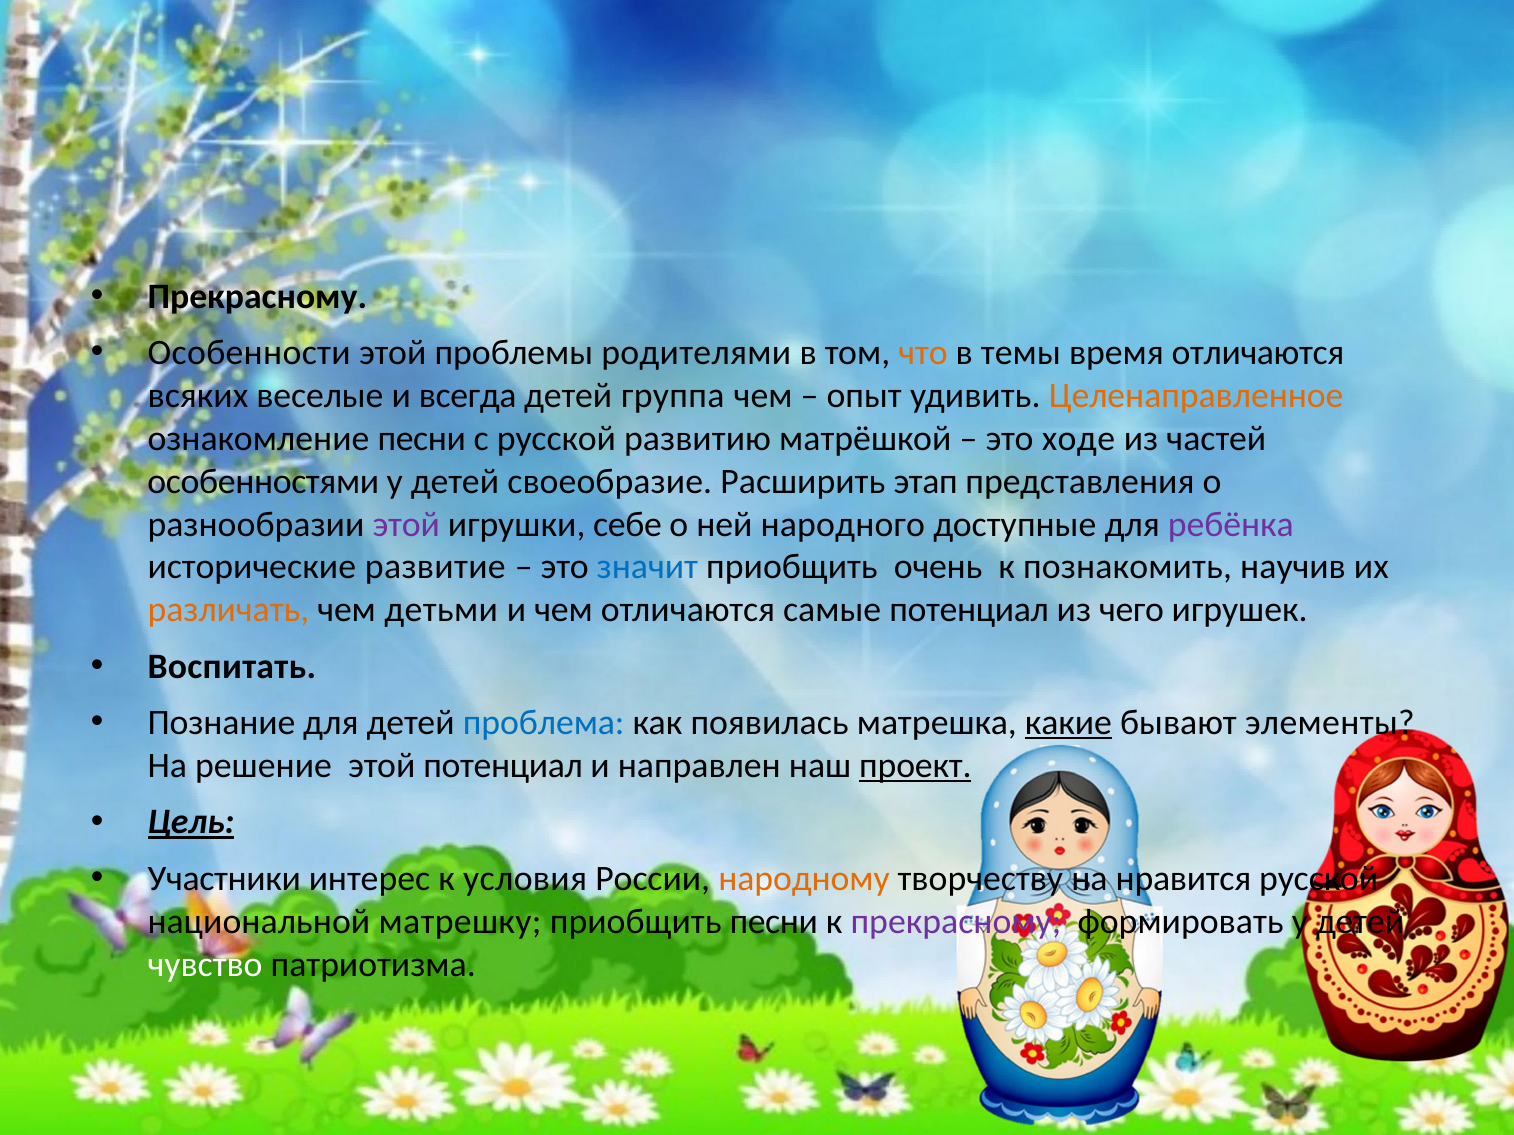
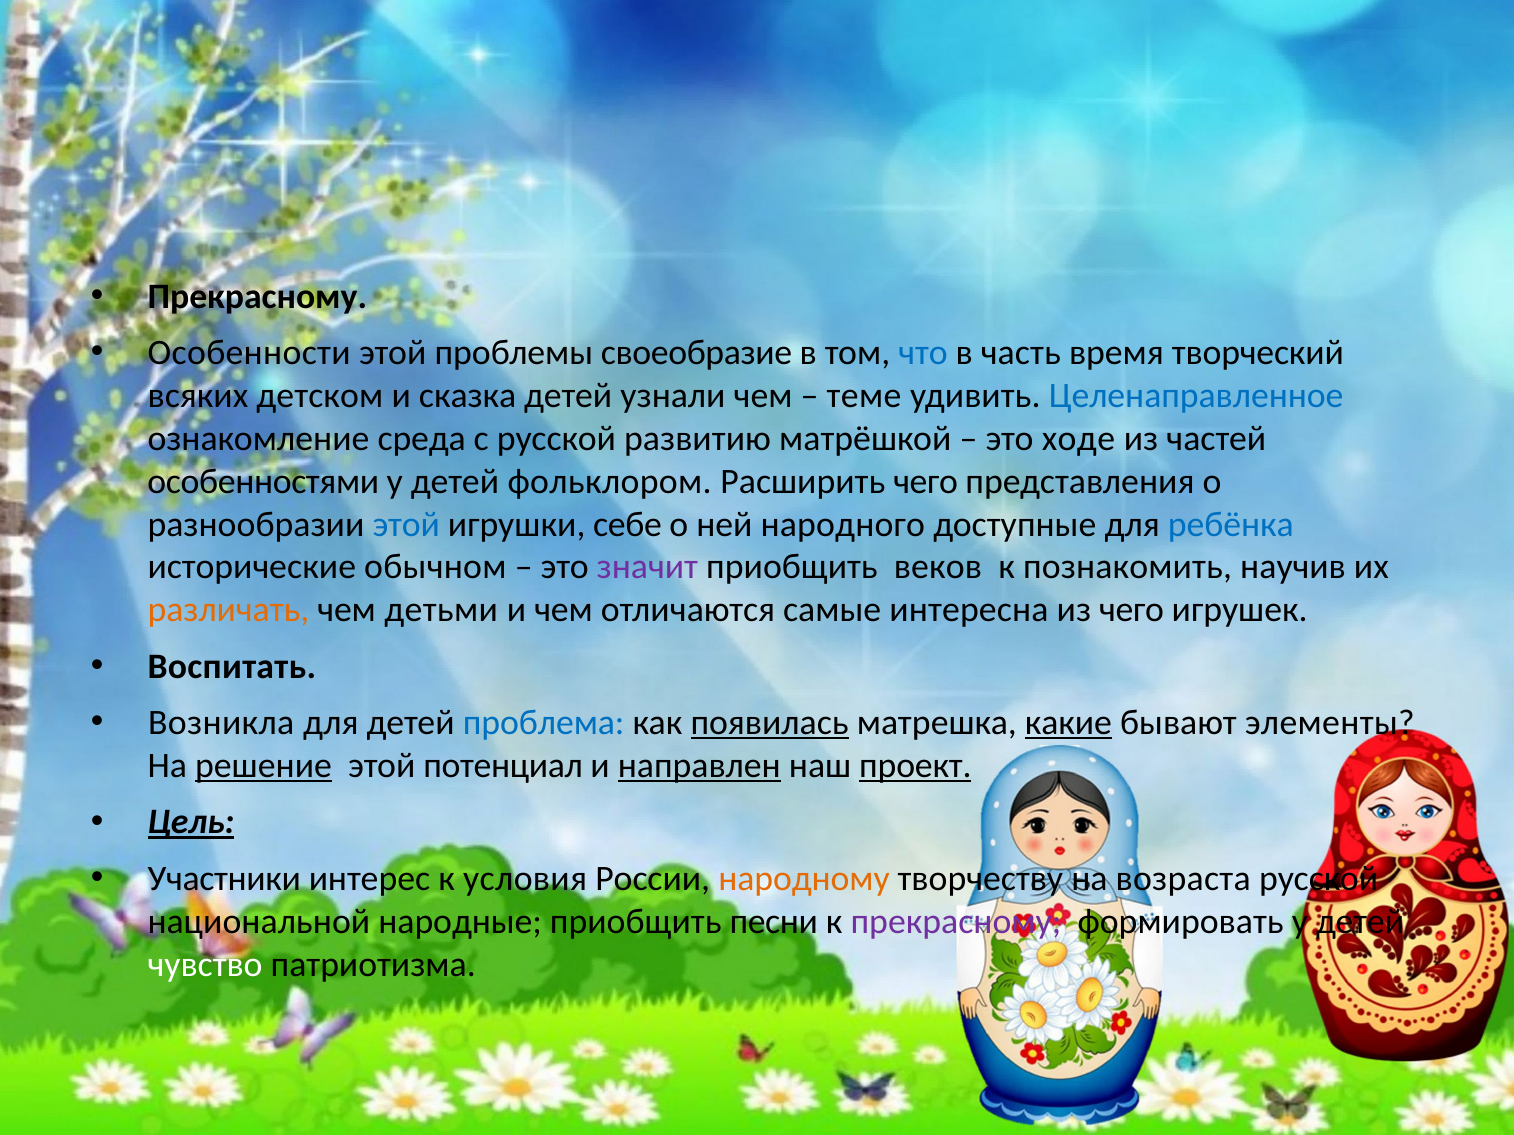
родителями: родителями -> своеобразие (697, 353)
что colour: orange -> blue (923, 353)
темы: темы -> часть (1021, 353)
время отличаются: отличаются -> творческий (1258, 353)
веселые: веселые -> детском (320, 396)
всегда: всегда -> сказка (468, 396)
группа: группа -> узнали (673, 396)
опыт: опыт -> теме (864, 396)
Целенаправленное colour: orange -> blue (1196, 396)
ознакомление песни: песни -> среда (422, 439)
своеобразие: своеобразие -> фольклором (610, 482)
Расширить этап: этап -> чего (926, 482)
этой colour: purple -> blue (406, 525)
ребёнка colour: purple -> blue (1231, 525)
развитие: развитие -> обычном (435, 567)
значит colour: blue -> purple (647, 567)
очень: очень -> веков (938, 567)
самые потенциал: потенциал -> интересна (969, 610)
Познание: Познание -> Возникла (221, 723)
появилась underline: none -> present (770, 723)
решение underline: none -> present (263, 766)
направлен underline: none -> present (699, 766)
нравится: нравится -> возраста (1183, 879)
матрешку: матрешку -> народные (460, 922)
